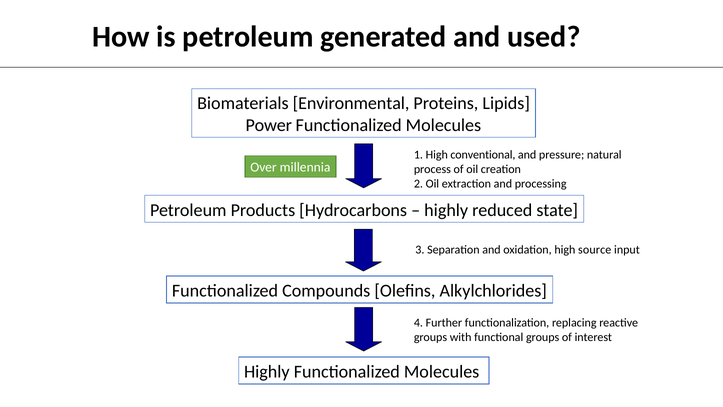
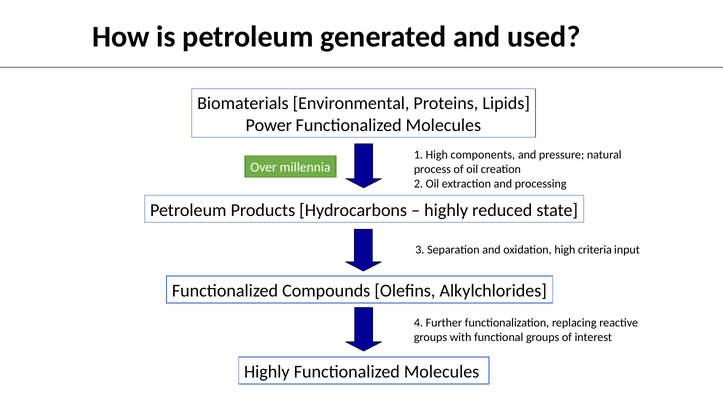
conventional: conventional -> components (483, 155)
source: source -> criteria (595, 249)
